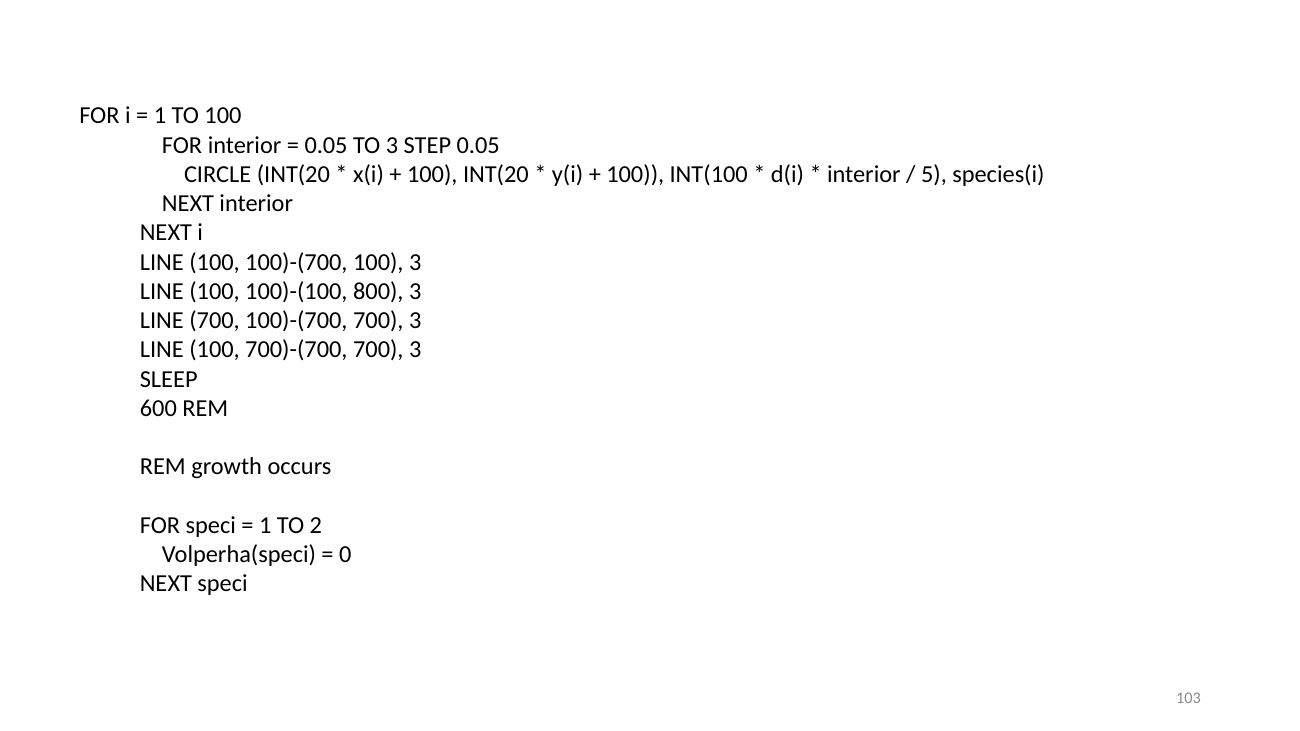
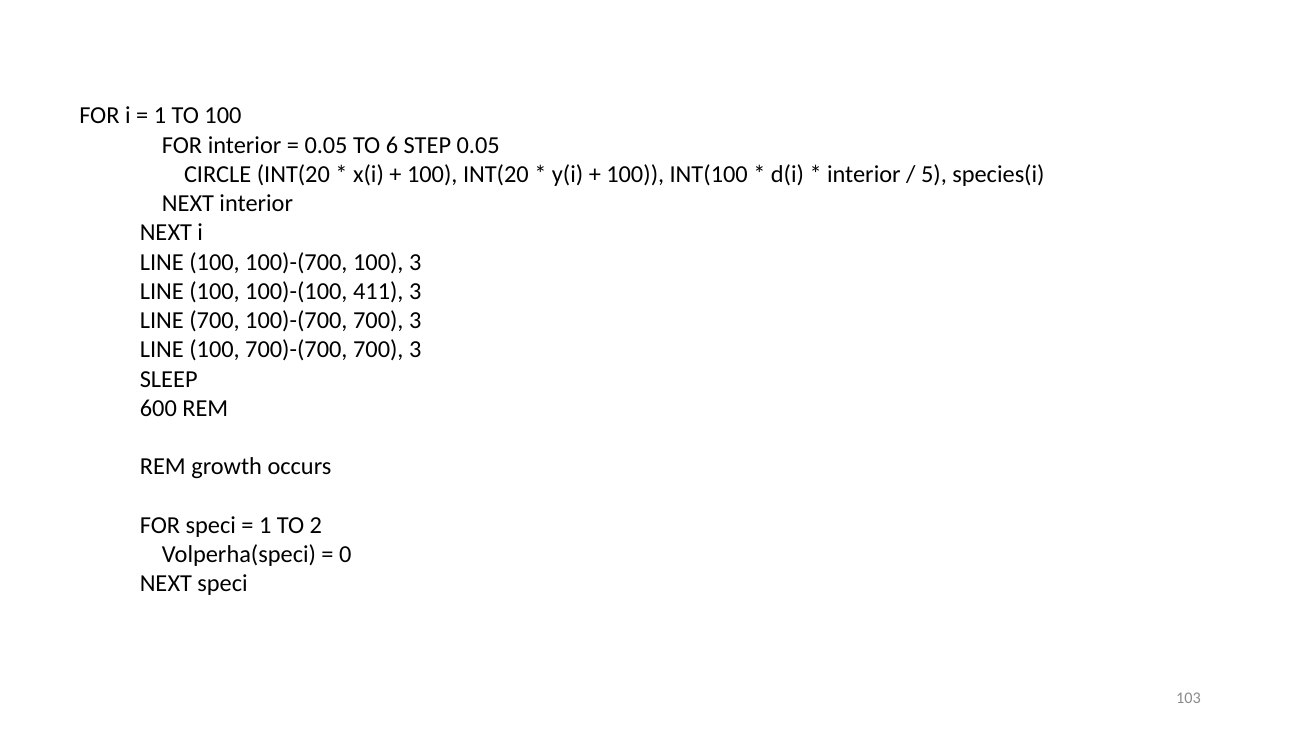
TO 3: 3 -> 6 (392, 145)
800: 800 -> 411 (378, 291)
